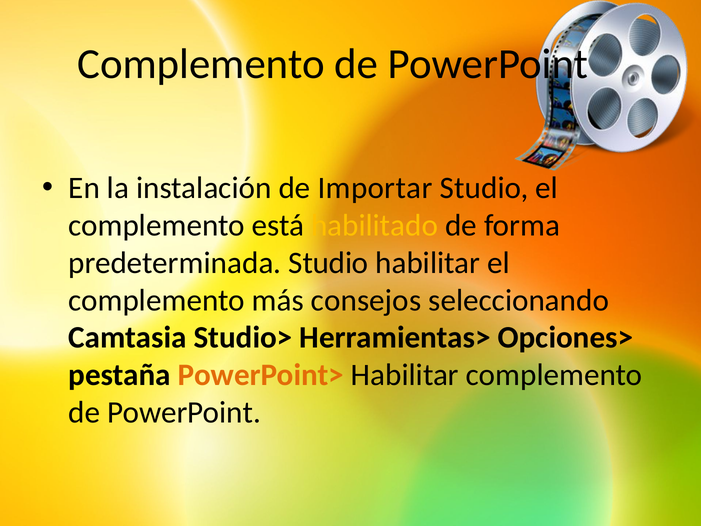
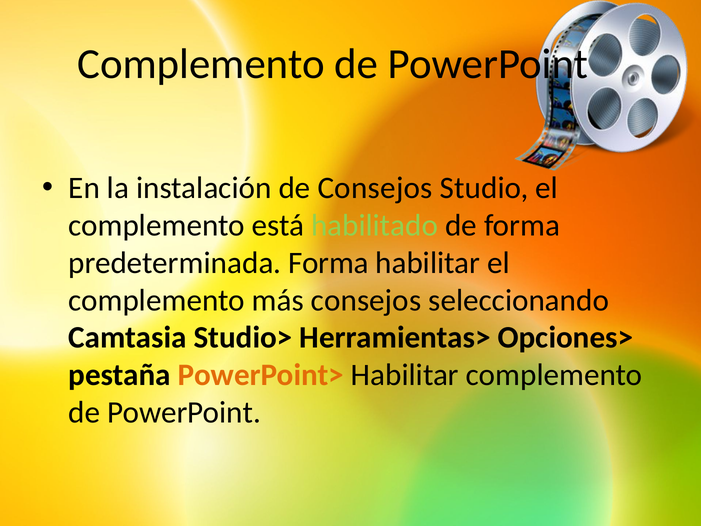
de Importar: Importar -> Consejos (375, 188)
habilitado colour: yellow -> light green (375, 225)
predeterminada Studio: Studio -> Forma (328, 263)
